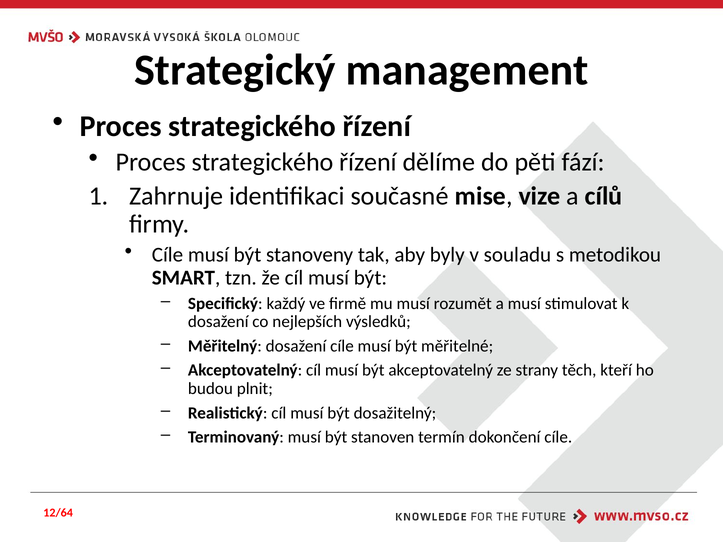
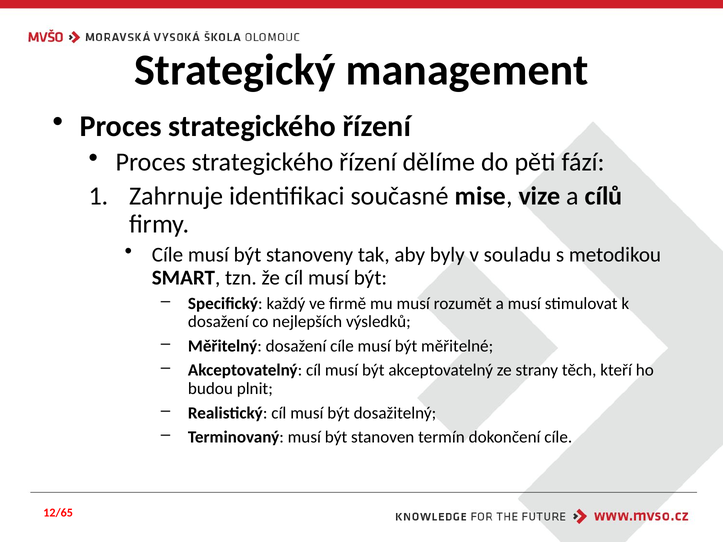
12/64: 12/64 -> 12/65 (58, 513)
